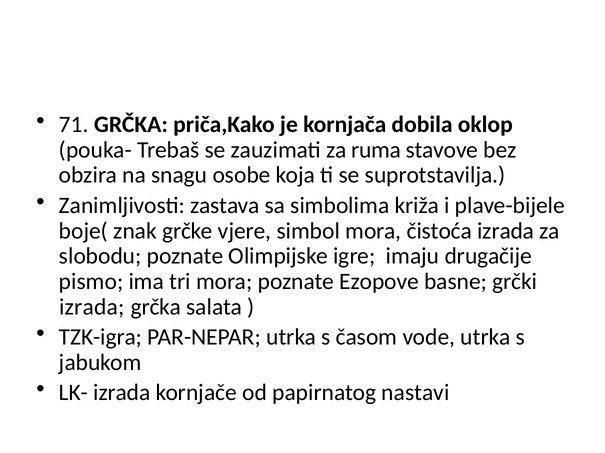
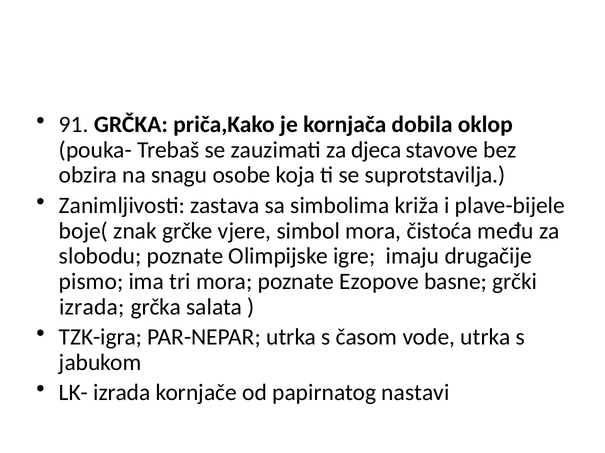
71: 71 -> 91 (74, 125)
ruma: ruma -> djeca (376, 150)
čistoća izrada: izrada -> među (505, 231)
